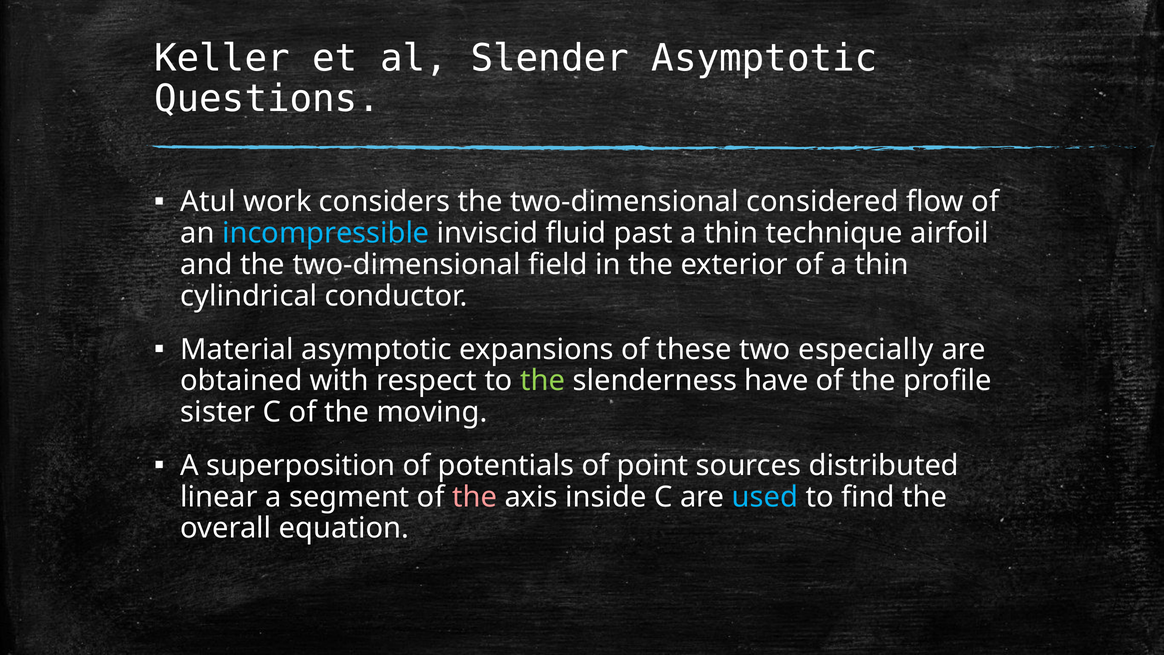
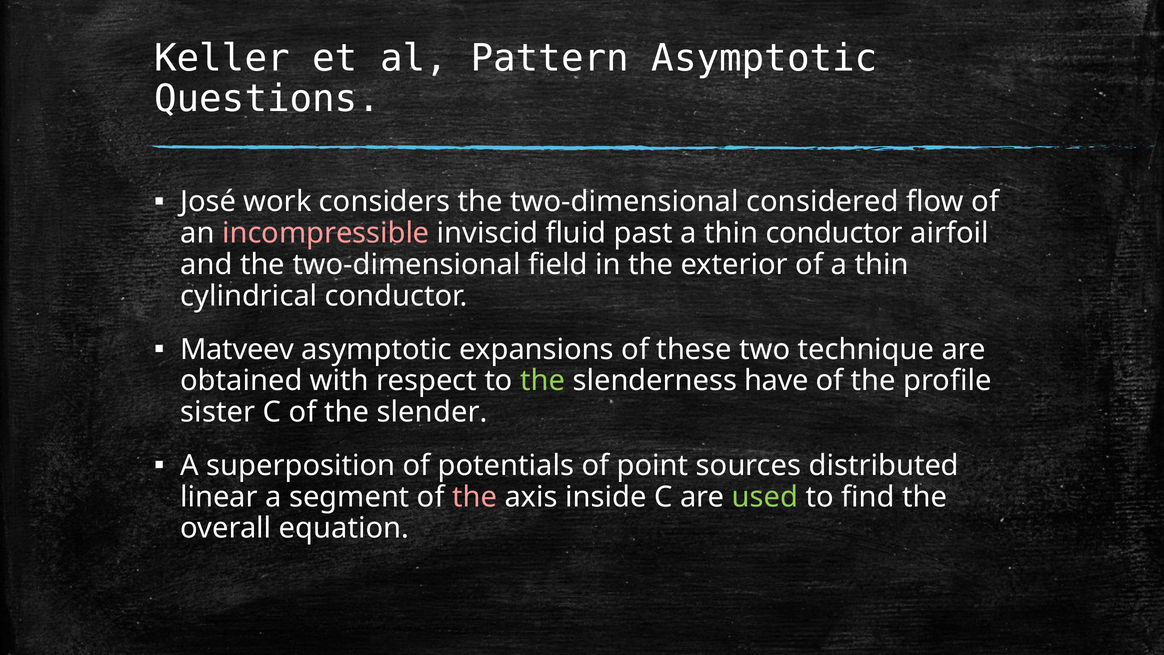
Slender: Slender -> Pattern (550, 58)
Atul: Atul -> José (208, 202)
incompressible colour: light blue -> pink (326, 233)
thin technique: technique -> conductor (834, 233)
Material: Material -> Matveev (237, 349)
especially: especially -> technique (866, 349)
moving: moving -> slender (432, 412)
used colour: light blue -> light green (765, 497)
